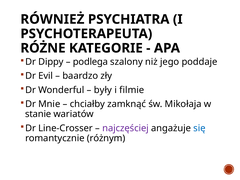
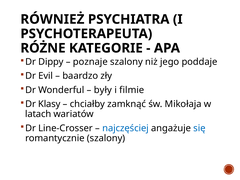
podlega: podlega -> poznaje (90, 62)
Mnie: Mnie -> Klasy (49, 104)
stanie: stanie -> latach (38, 114)
najczęściej colour: purple -> blue (126, 128)
romantycznie różnym: różnym -> szalony (106, 138)
